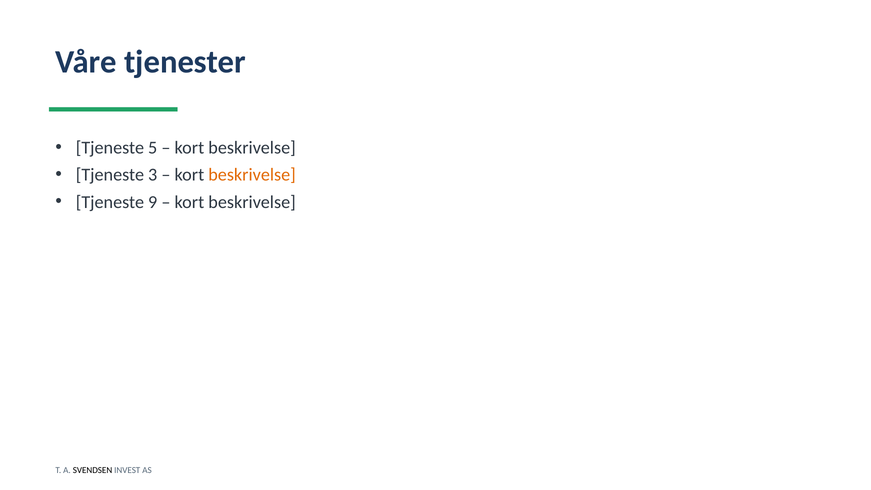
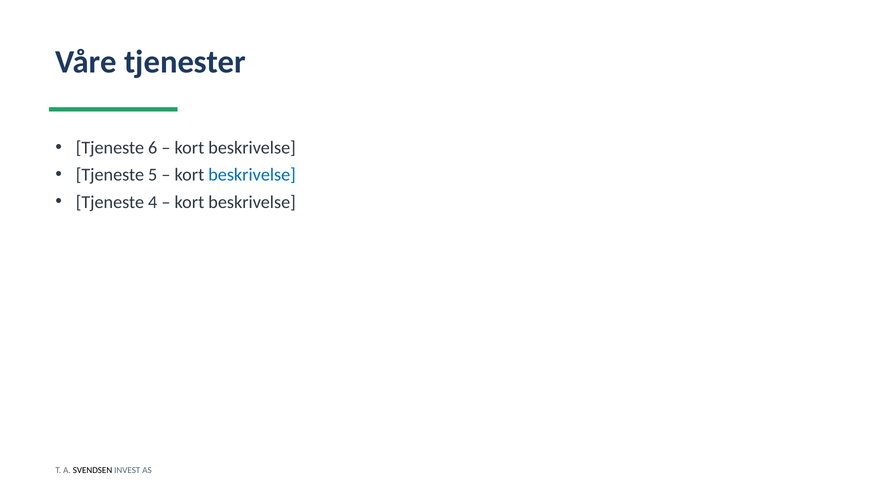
5: 5 -> 6 (153, 148)
3: 3 -> 5 (153, 175)
beskrivelse colour: orange -> blue (252, 175)
9: 9 -> 4 (153, 202)
